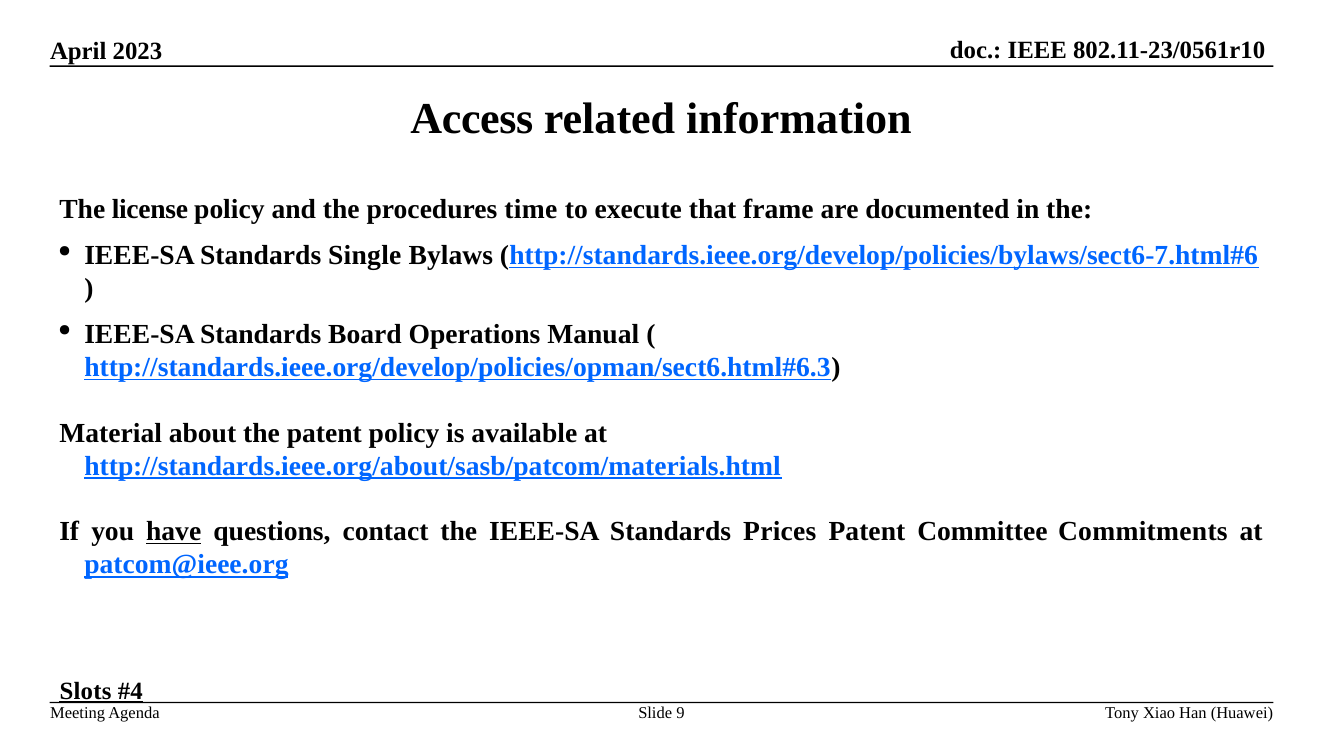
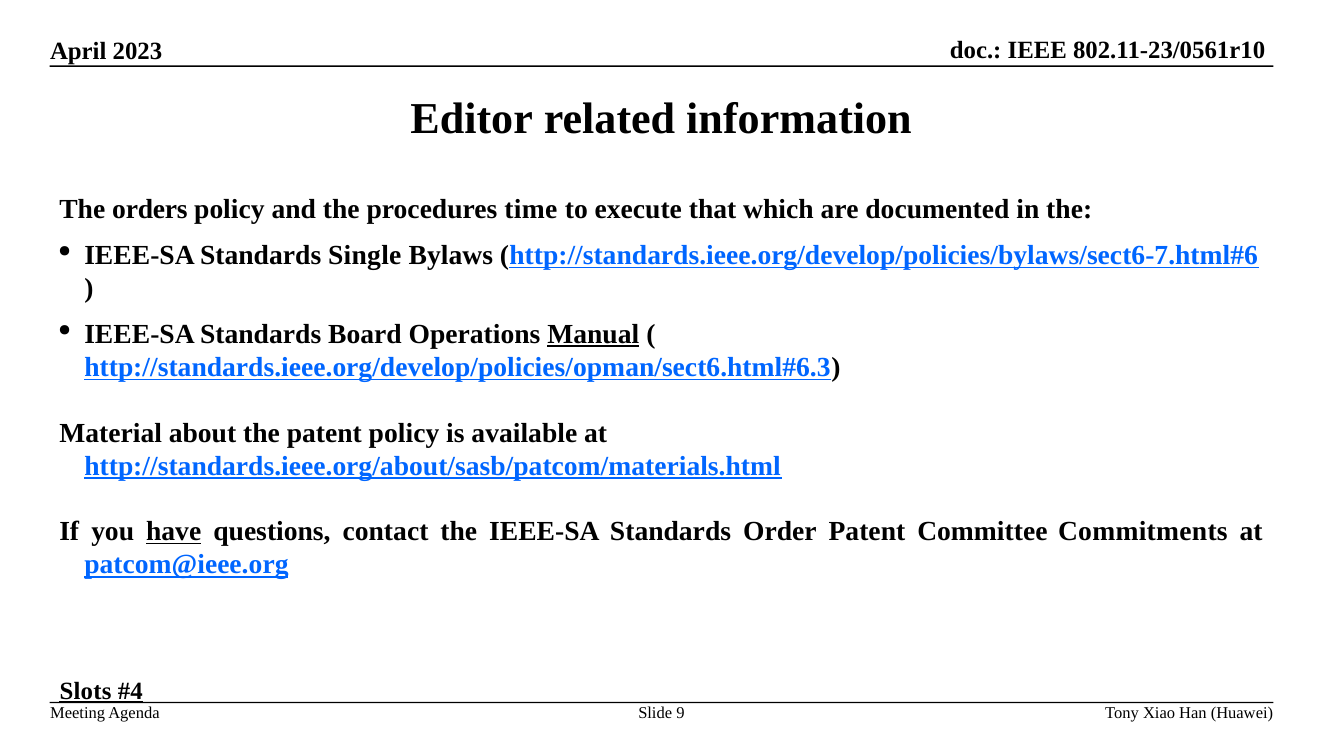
Access: Access -> Editor (472, 119)
license: license -> orders (150, 209)
frame: frame -> which (778, 209)
Manual underline: none -> present (593, 335)
Prices: Prices -> Order (780, 532)
